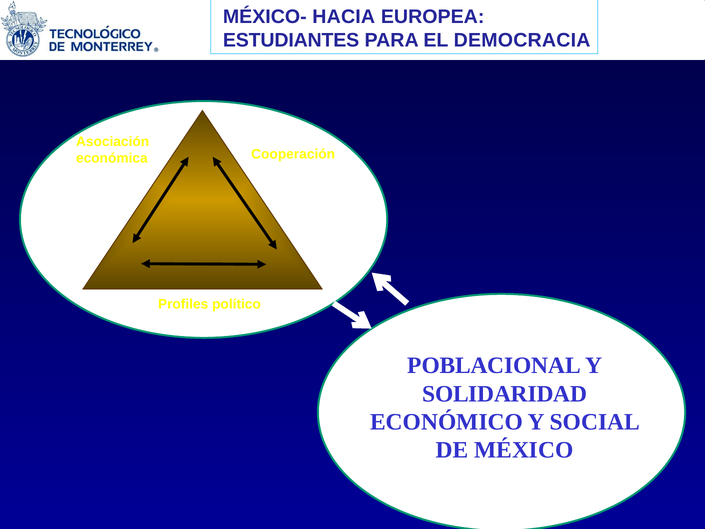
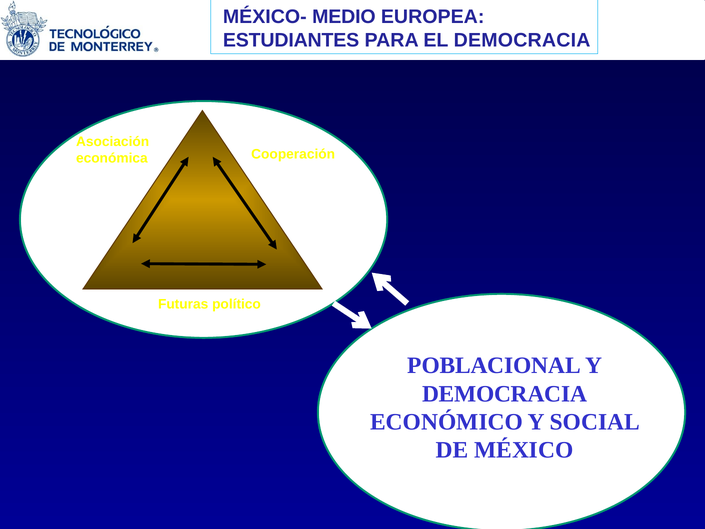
HACIA: HACIA -> MEDIO (344, 17)
Profiles: Profiles -> Futuras (183, 304)
SOLIDARIDAD: SOLIDARIDAD -> DEMOCRACIA (505, 394)
